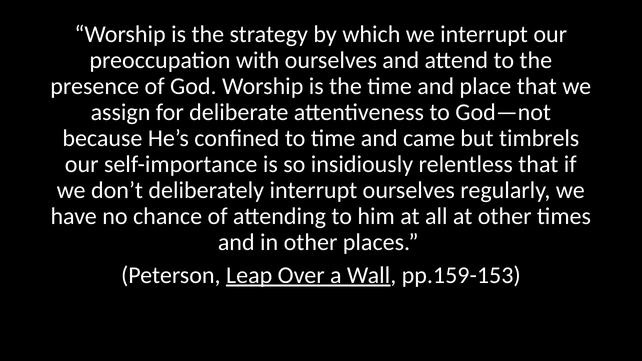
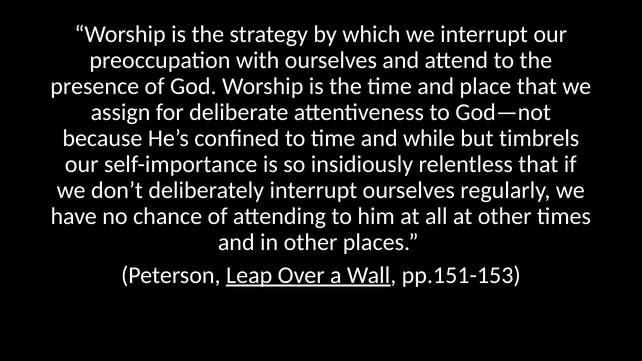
came: came -> while (429, 139)
pp.159-153: pp.159-153 -> pp.151-153 (461, 275)
